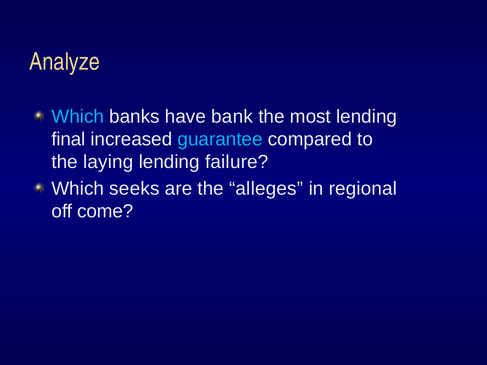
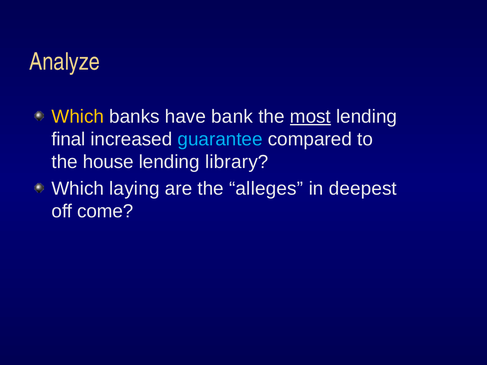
Which colour: light blue -> yellow (78, 117)
most underline: none -> present (310, 117)
laying: laying -> house (108, 162)
failure: failure -> library (237, 162)
seeks: seeks -> laying (134, 189)
regional: regional -> deepest (363, 189)
